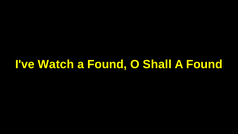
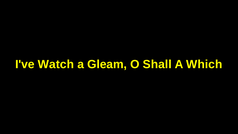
Found: Found -> Gleam (107, 64)
Found: Found -> Which (204, 64)
